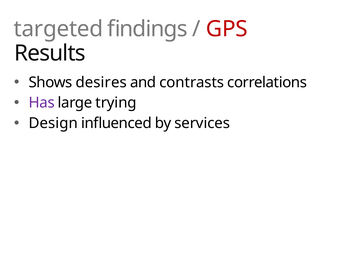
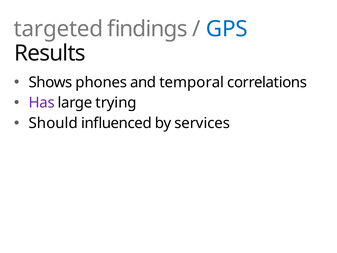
GPS colour: red -> blue (227, 29)
desires: desires -> phones (101, 82)
contrasts: contrasts -> temporal (192, 82)
Design: Design -> Should (53, 123)
